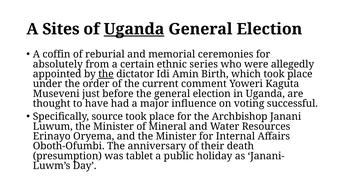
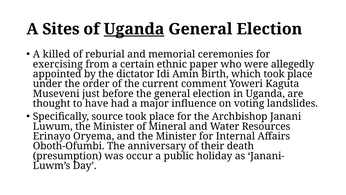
coffin: coffin -> killed (56, 54)
absolutely: absolutely -> exercising (58, 64)
series: series -> paper (204, 64)
the underline: present -> none (106, 74)
successful: successful -> landslides (292, 103)
tablet: tablet -> occur (139, 156)
